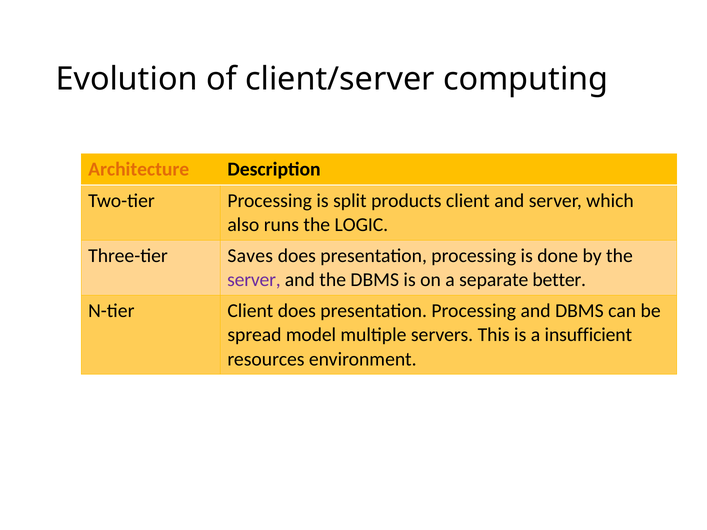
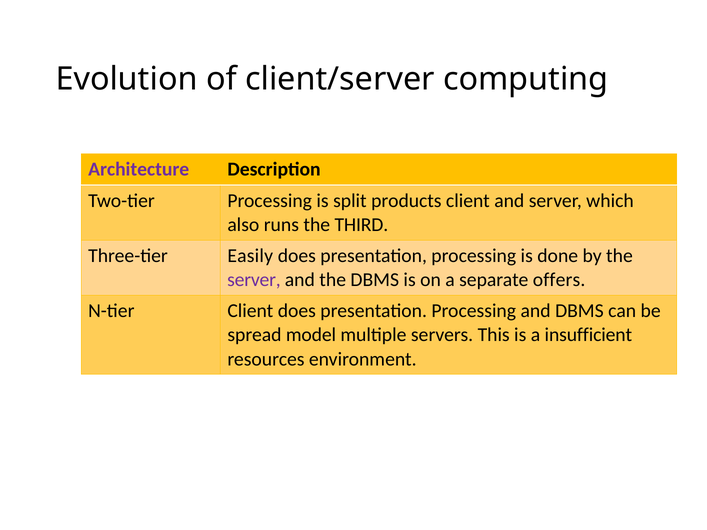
Architecture colour: orange -> purple (139, 170)
LOGIC: LOGIC -> THIRD (361, 225)
Saves: Saves -> Easily (250, 256)
better: better -> offers (559, 280)
